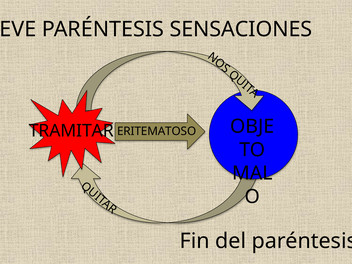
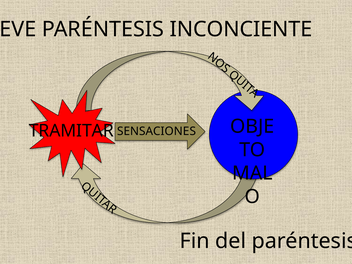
SENSACIONES: SENSACIONES -> INCONCIENTE (241, 29)
ERITEMATOSO: ERITEMATOSO -> SENSACIONES (157, 131)
